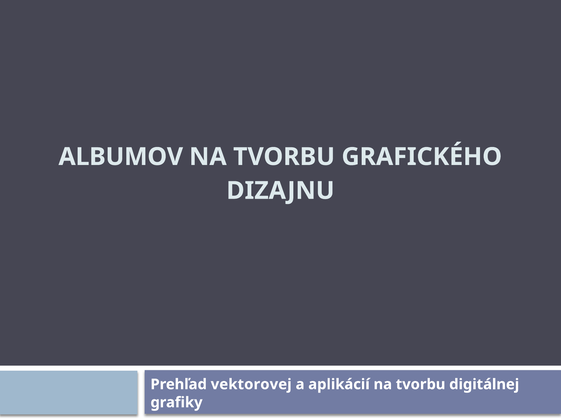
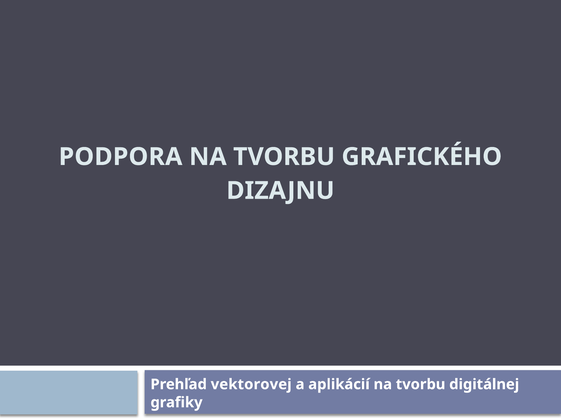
ALBUMOV: ALBUMOV -> PODPORA (121, 157)
